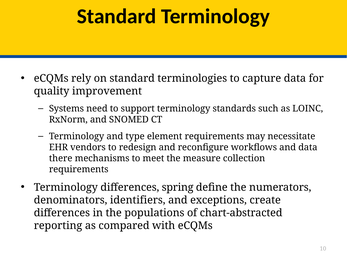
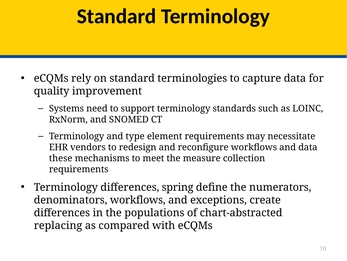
there: there -> these (61, 158)
denominators identifiers: identifiers -> workflows (138, 199)
reporting: reporting -> replacing (58, 225)
